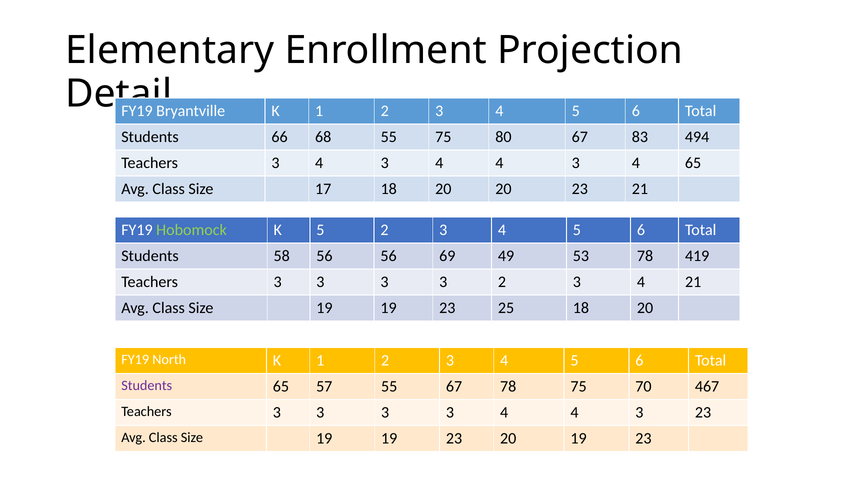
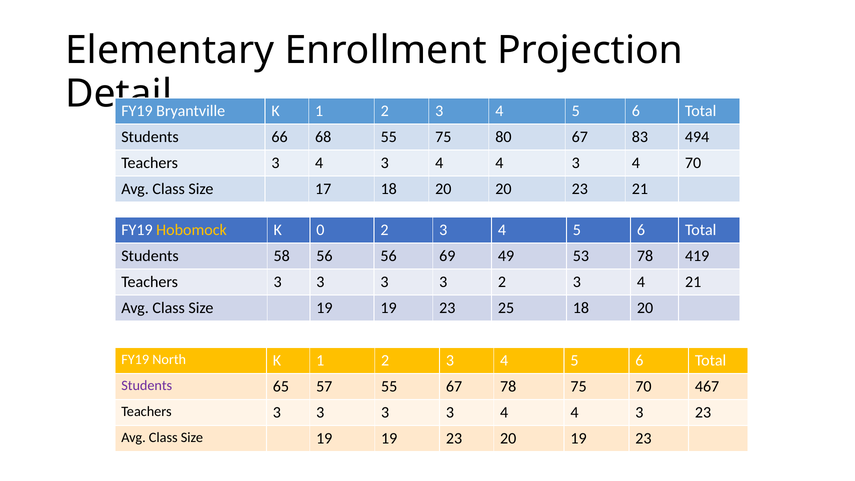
4 65: 65 -> 70 (693, 163)
Hobomock colour: light green -> yellow (192, 230)
K 5: 5 -> 0 (320, 230)
